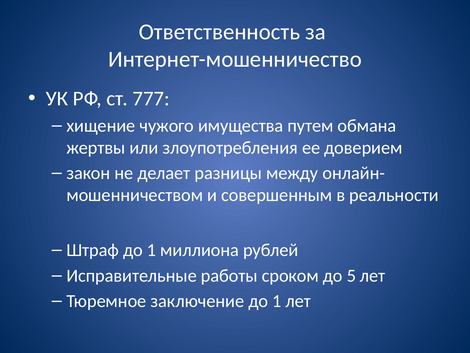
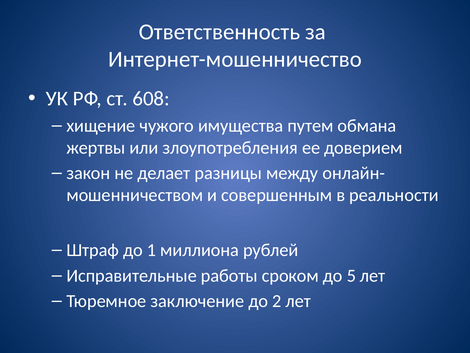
777: 777 -> 608 (151, 99)
заключение до 1: 1 -> 2 (277, 301)
